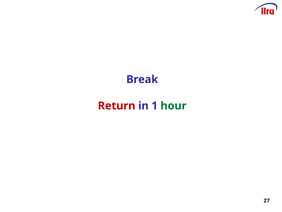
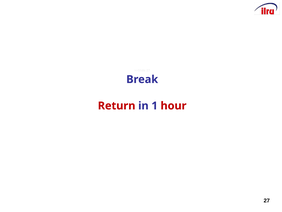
hour colour: green -> red (174, 106)
